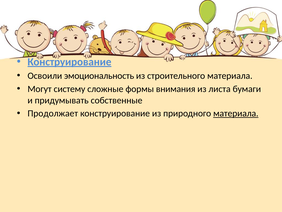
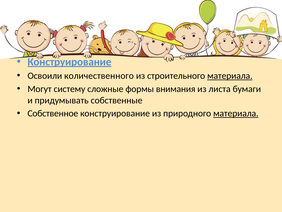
эмоциональность: эмоциональность -> количественного (99, 76)
материала underline: none -> present (230, 76)
Продолжает: Продолжает -> Собственное (53, 113)
